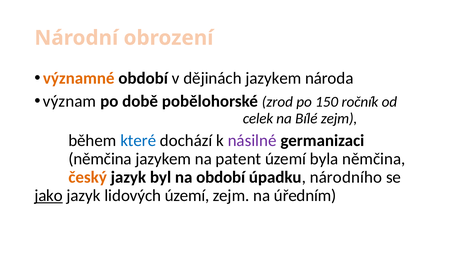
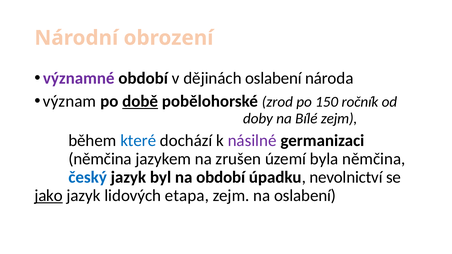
významné colour: orange -> purple (79, 78)
dějinách jazykem: jazykem -> oslabení (273, 78)
době underline: none -> present (140, 101)
celek: celek -> doby (258, 119)
patent: patent -> zrušen (238, 159)
český colour: orange -> blue (88, 177)
národního: národního -> nevolnictví (346, 177)
lidových území: území -> etapa (187, 196)
na úředním: úředním -> oslabení (305, 196)
